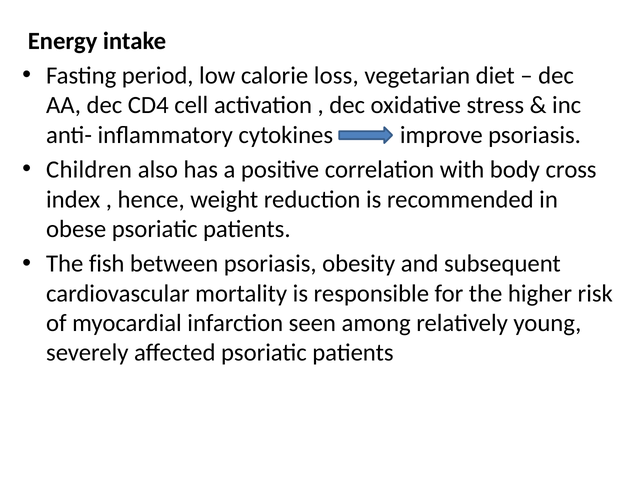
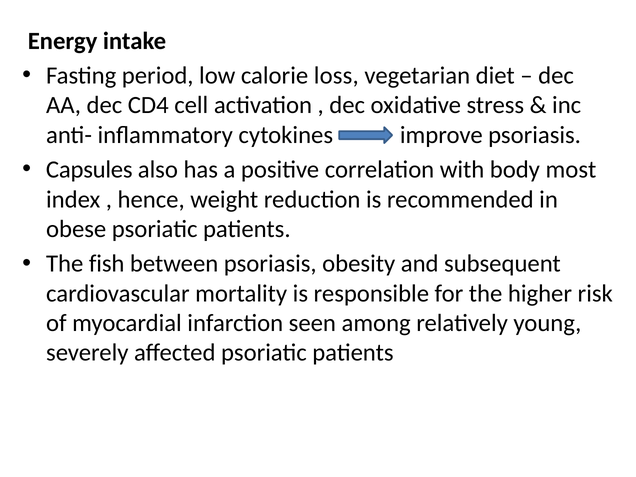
Children: Children -> Capsules (89, 170)
cross: cross -> most (571, 170)
